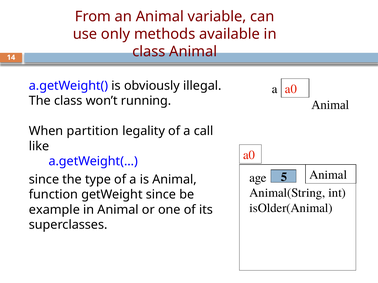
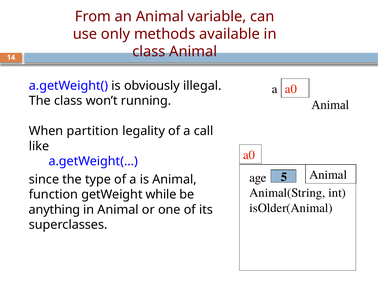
getWeight since: since -> while (161, 195)
example: example -> anything (54, 210)
